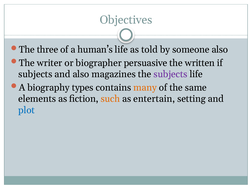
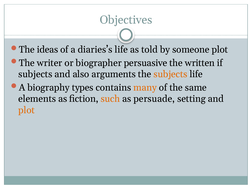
three: three -> ideas (48, 50)
human’s: human’s -> diaries’s (95, 50)
someone also: also -> plot (220, 50)
magazines: magazines -> arguments (114, 74)
subjects colour: purple -> orange (170, 74)
entertain: entertain -> persuade (154, 99)
plot colour: blue -> orange (27, 110)
